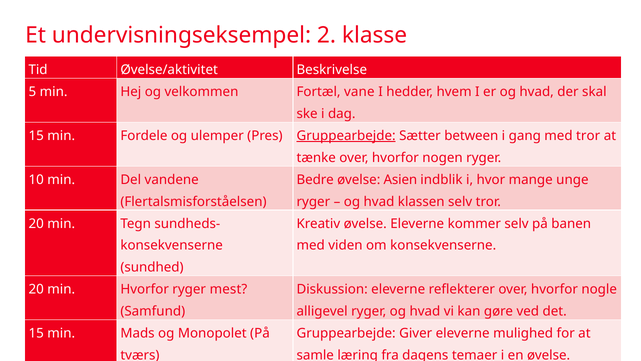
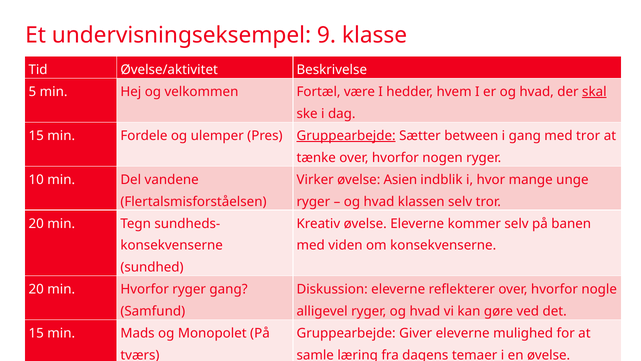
2: 2 -> 9 (327, 35)
vane: vane -> være (359, 92)
skal underline: none -> present (594, 92)
Bedre: Bedre -> Virker (315, 179)
ryger mest: mest -> gang (229, 289)
